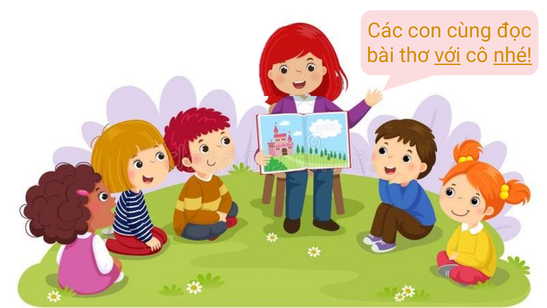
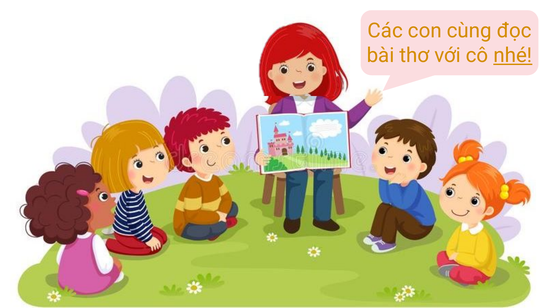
với underline: present -> none (448, 55)
